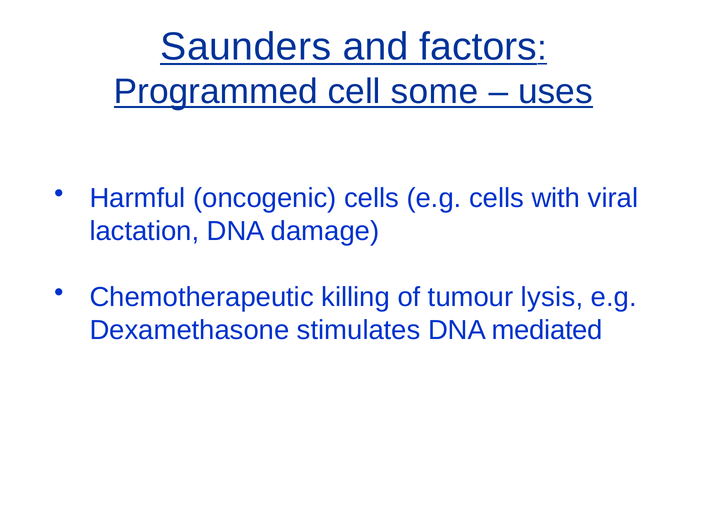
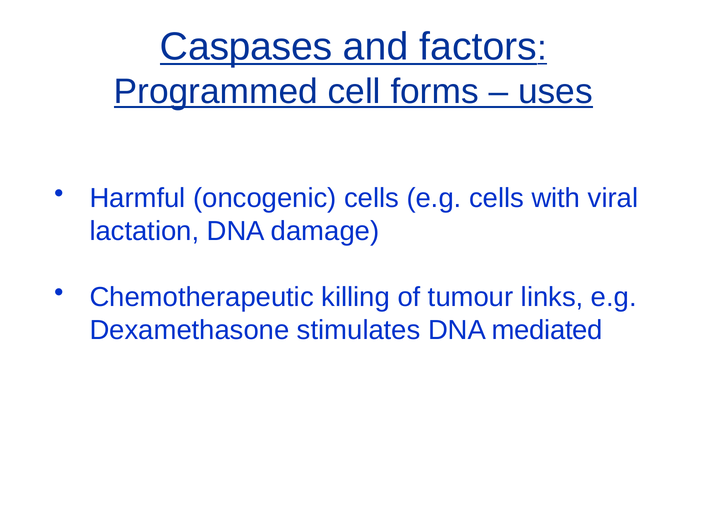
Saunders: Saunders -> Caspases (246, 47)
some: some -> forms (435, 91)
lysis: lysis -> links (552, 297)
